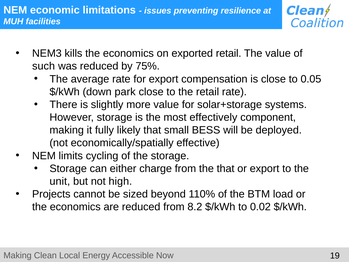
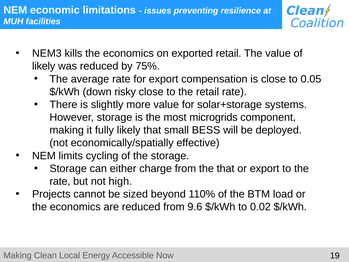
such: such -> likely (44, 66)
park: park -> risky (125, 92)
effectively: effectively -> microgrids (214, 117)
unit: unit -> rate (60, 181)
8.2: 8.2 -> 9.6 (195, 207)
